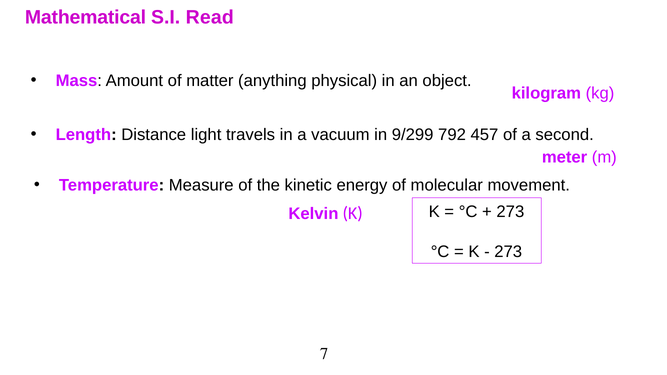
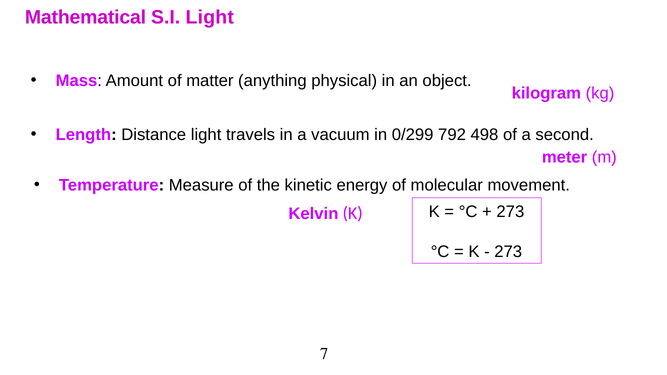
S.I Read: Read -> Light (210, 17)
9/299: 9/299 -> 0/299 (413, 135)
457: 457 -> 498 (484, 135)
